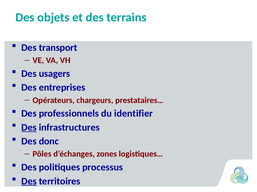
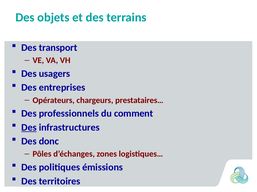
identifier: identifier -> comment (134, 114)
processus: processus -> émissions (103, 168)
Des underline: present -> none (29, 182)
